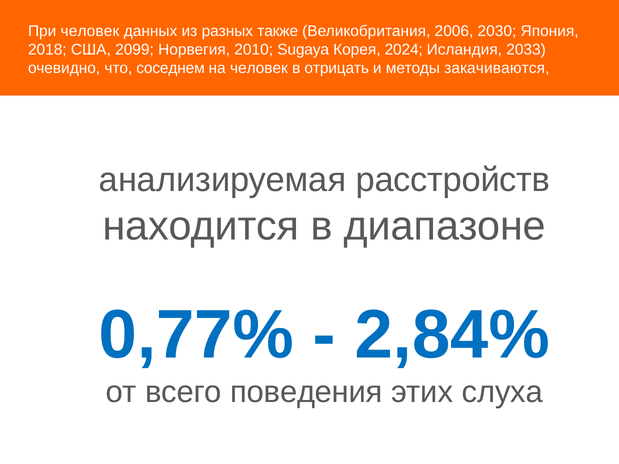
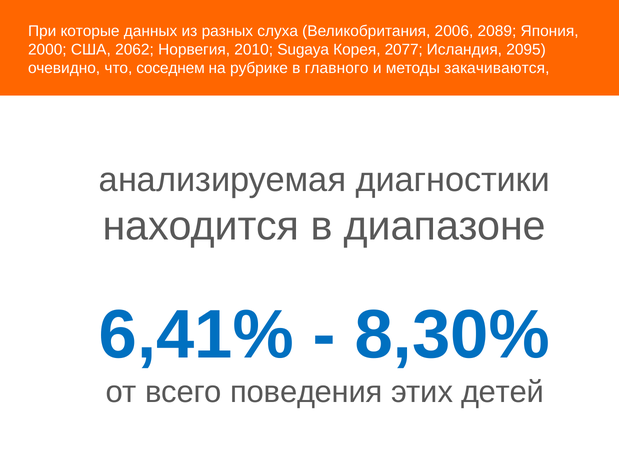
При человек: человек -> которые (90, 31)
также: также -> слуха (278, 31)
2030: 2030 -> 2089 (497, 31)
2018: 2018 -> 2000 (47, 50)
2099: 2099 -> 2062 (134, 50)
2024: 2024 -> 2077 (404, 50)
2033: 2033 -> 2095 (526, 50)
на человек: человек -> рубрике (259, 68)
отрицать: отрицать -> главного (337, 68)
расстройств: расстройств -> диагностики (453, 180)
0,77%: 0,77% -> 6,41% (196, 335)
2,84%: 2,84% -> 8,30% (452, 335)
слуха: слуха -> детей (503, 392)
